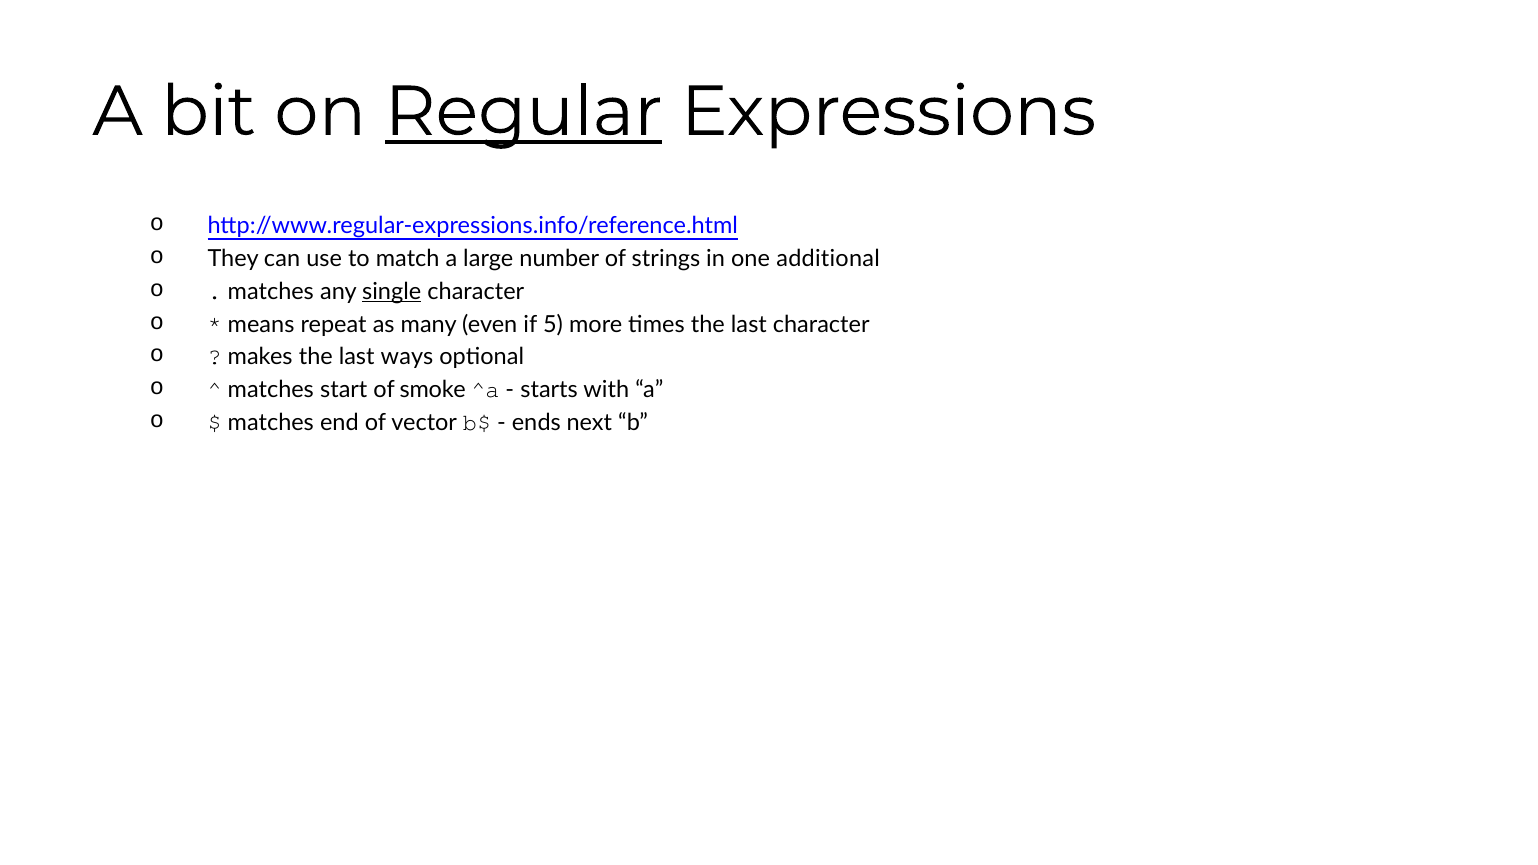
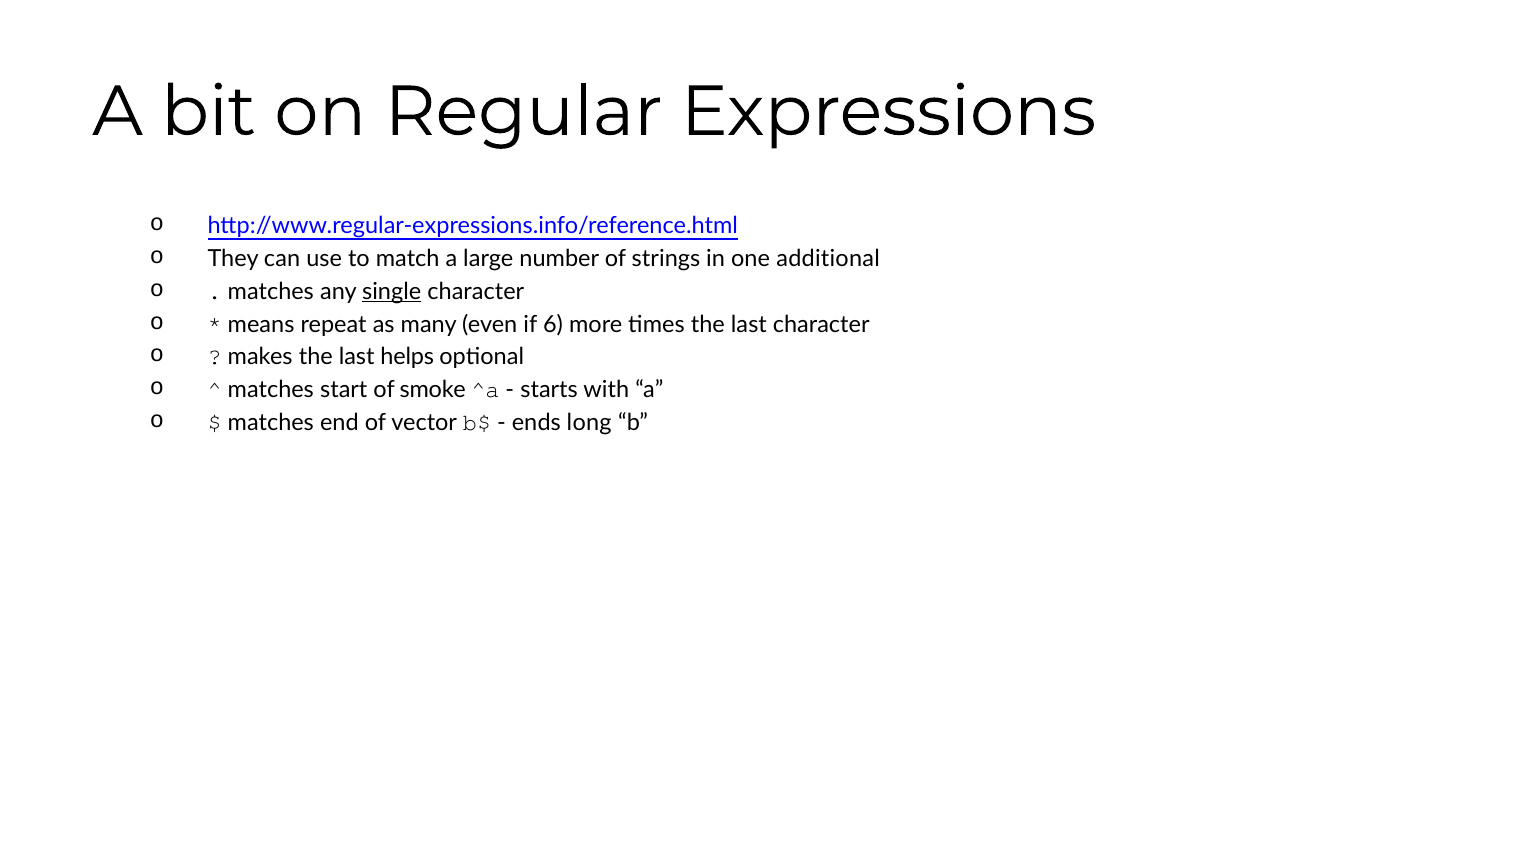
Regular underline: present -> none (524, 112)
5: 5 -> 6 (553, 324)
ways: ways -> helps (407, 357)
next: next -> long (589, 423)
